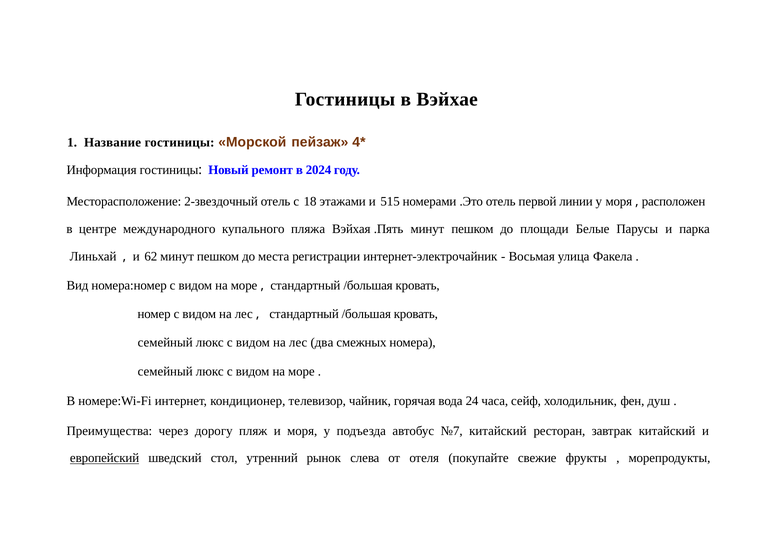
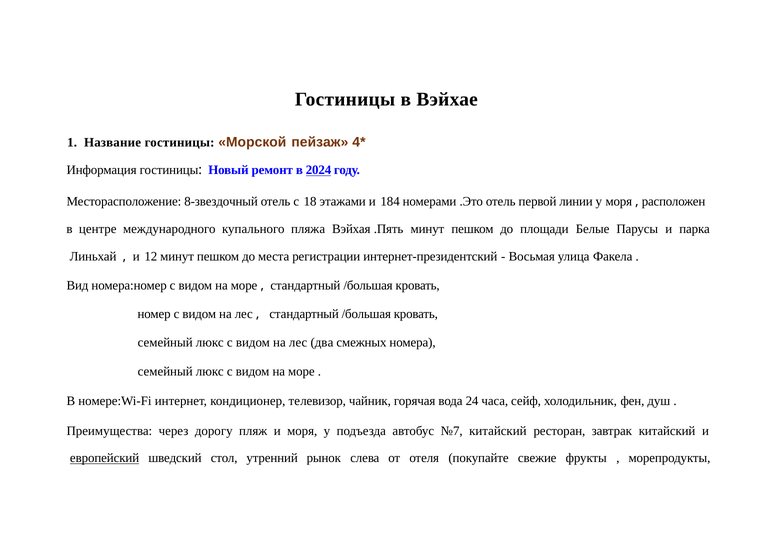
2024 underline: none -> present (319, 170)
2-звездочный: 2-звездочный -> 8-звездочный (221, 201)
515: 515 -> 184 (390, 201)
62: 62 -> 12 (151, 257)
интернет-электрочайник: интернет-электрочайник -> интернет-президентский (430, 257)
